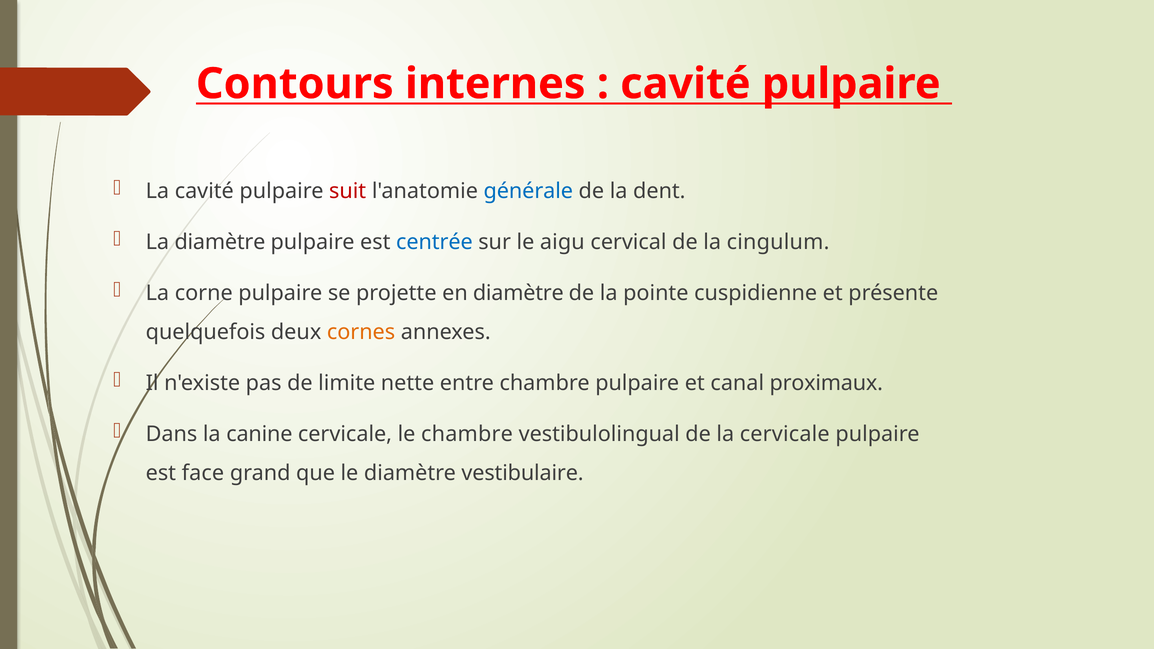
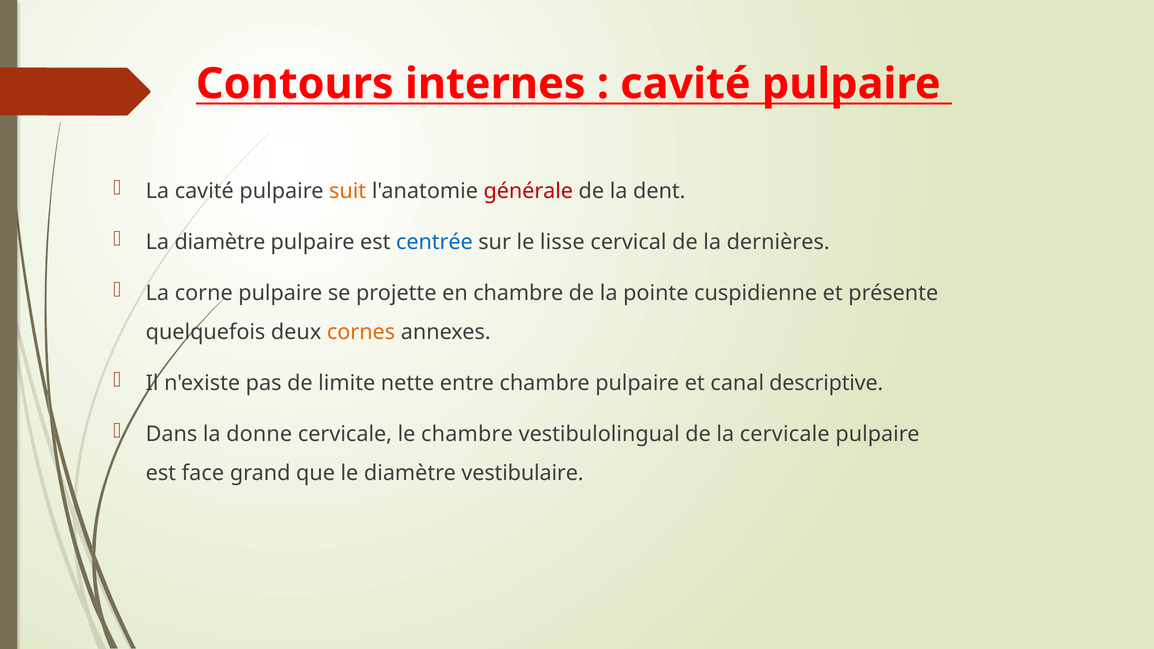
suit colour: red -> orange (348, 191)
générale colour: blue -> red (528, 191)
aigu: aigu -> lisse (562, 242)
cingulum: cingulum -> dernières (778, 242)
en diamètre: diamètre -> chambre (518, 293)
proximaux: proximaux -> descriptive (826, 383)
canine: canine -> donne (259, 434)
